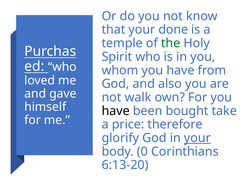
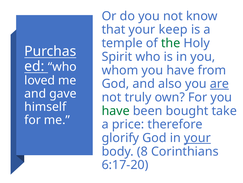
done: done -> keep (173, 30)
are underline: none -> present (219, 83)
walk: walk -> truly (138, 97)
have colour: black -> green (116, 110)
0: 0 -> 8 (142, 151)
6:13-20: 6:13-20 -> 6:17-20 (125, 164)
